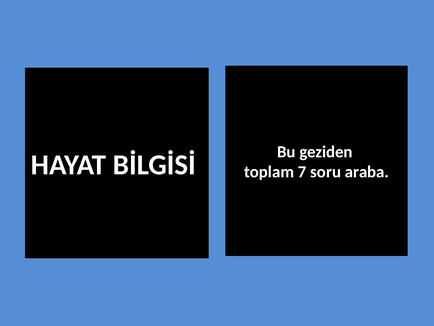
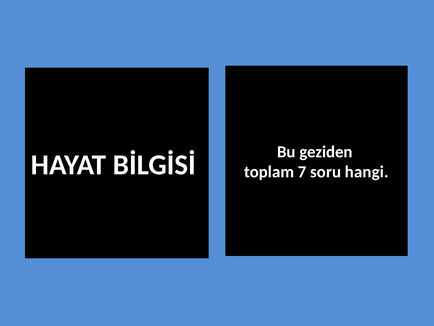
araba: araba -> hangi (367, 172)
